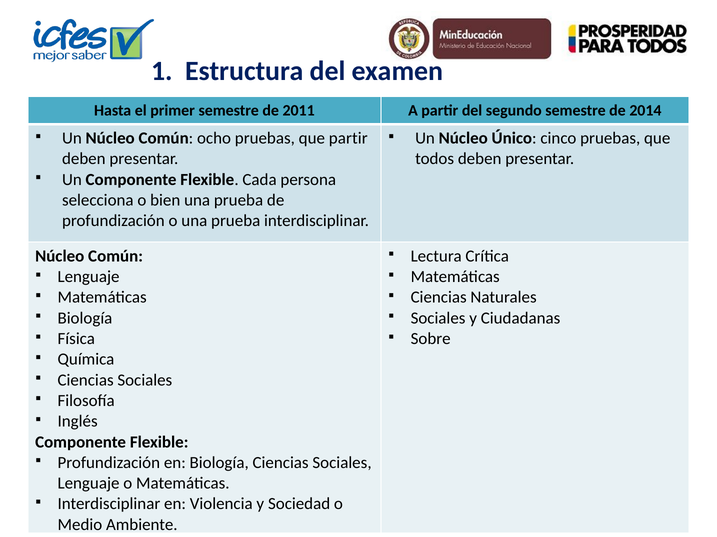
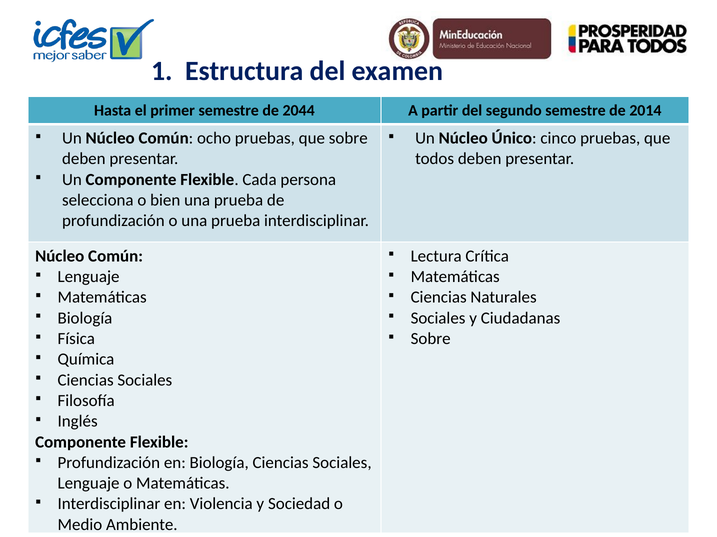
2011: 2011 -> 2044 (299, 111)
que partir: partir -> sobre (348, 138)
